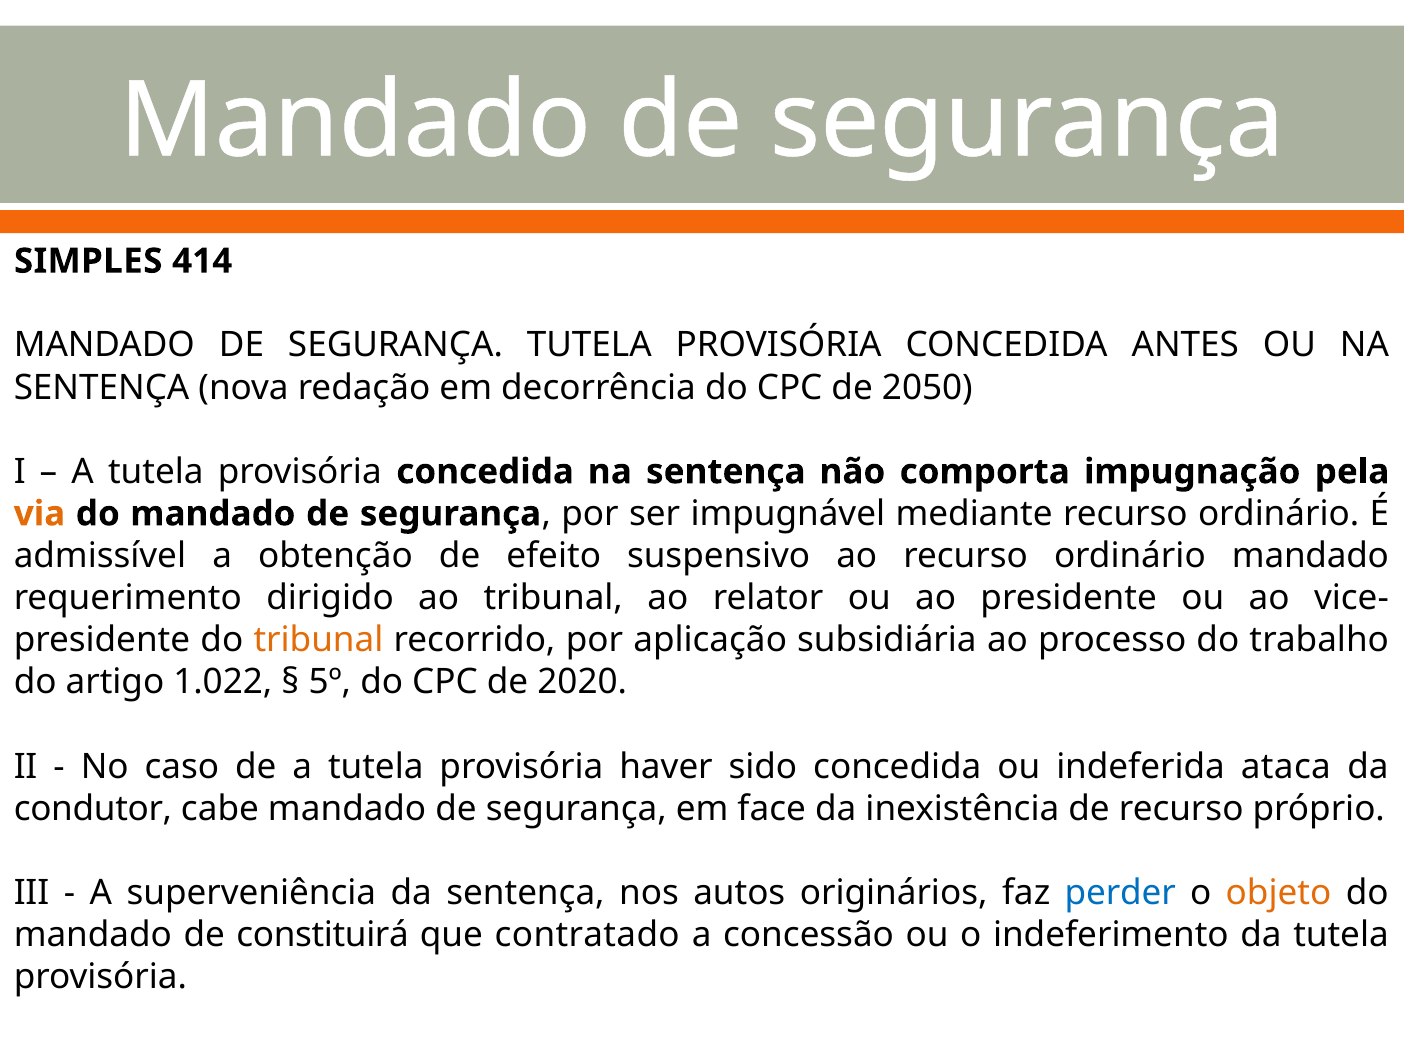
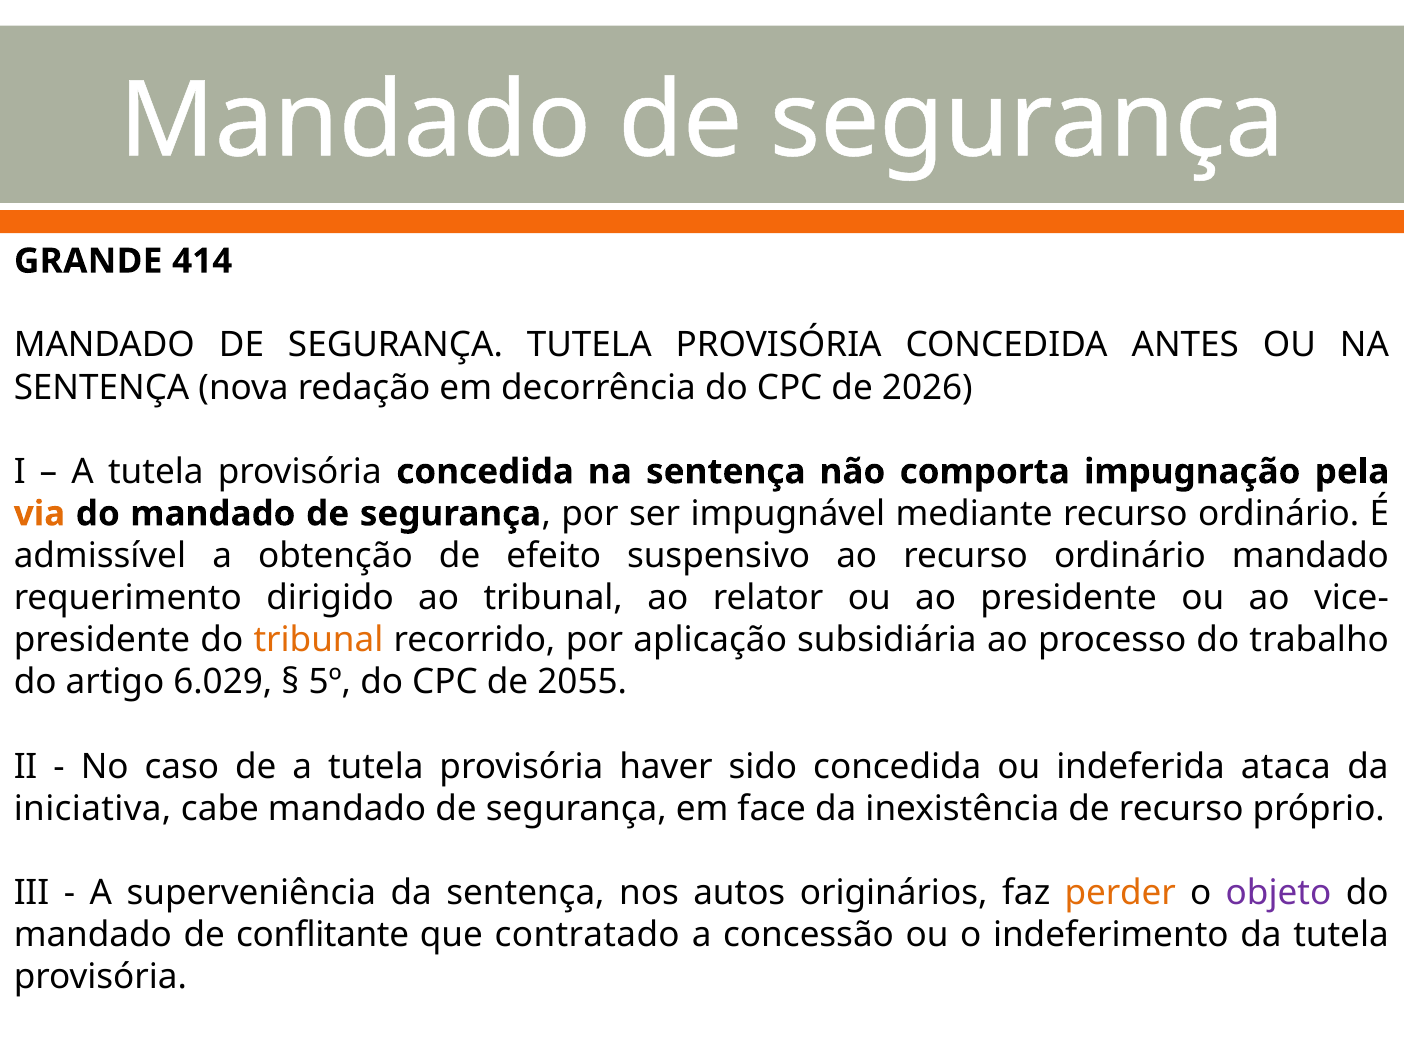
SIMPLES: SIMPLES -> GRANDE (88, 261)
2050: 2050 -> 2026 (927, 387)
1.022: 1.022 -> 6.029 (223, 682)
2020: 2020 -> 2055 (582, 682)
condutor: condutor -> iniciativa (93, 809)
perder colour: blue -> orange (1120, 893)
objeto colour: orange -> purple (1279, 893)
constituirá: constituirá -> conflitante (323, 935)
